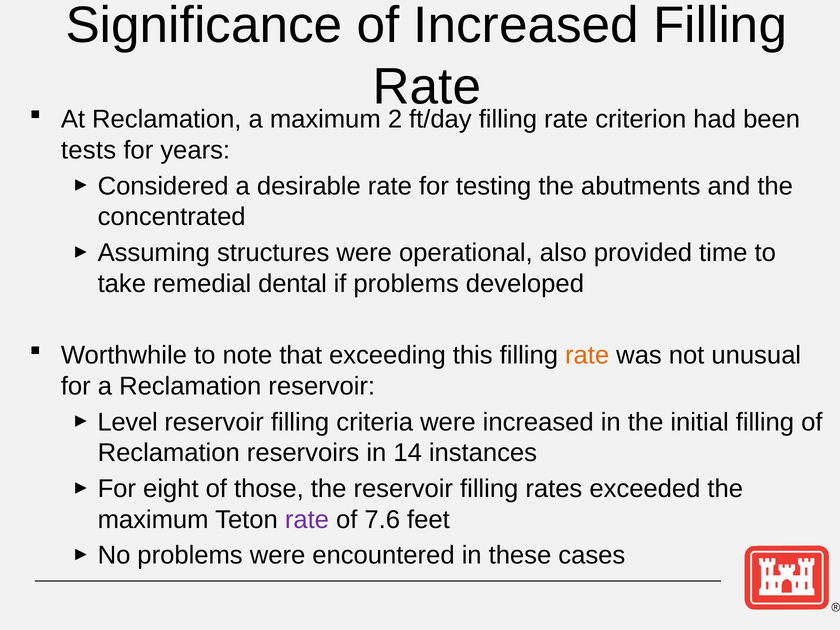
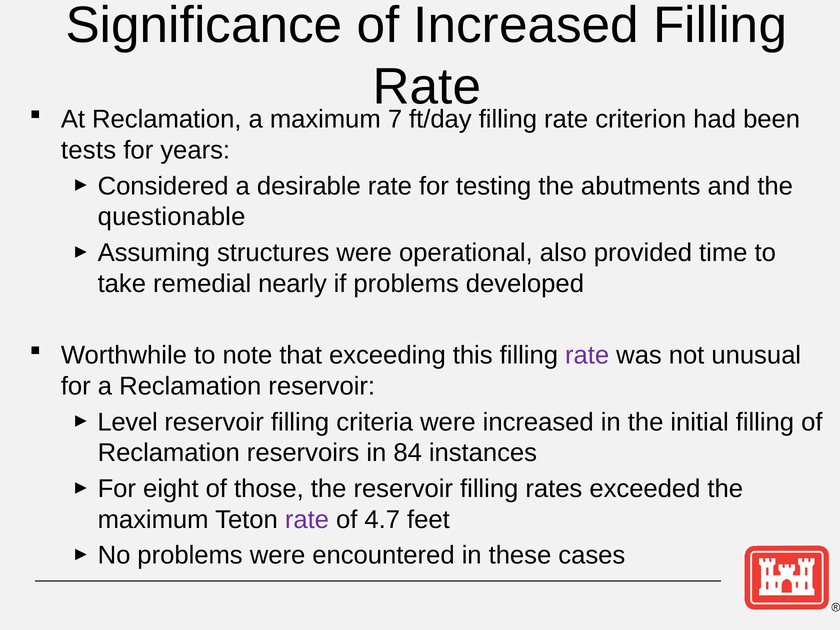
2: 2 -> 7 (395, 119)
concentrated: concentrated -> questionable (172, 217)
dental: dental -> nearly (293, 284)
rate colour: orange -> purple (587, 355)
14: 14 -> 84 (408, 453)
7.6: 7.6 -> 4.7 (382, 520)
